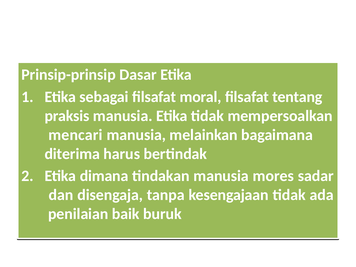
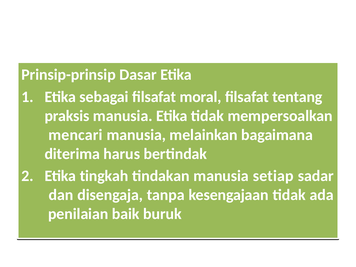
dimana: dimana -> tingkah (104, 176)
mores: mores -> setiap (273, 176)
